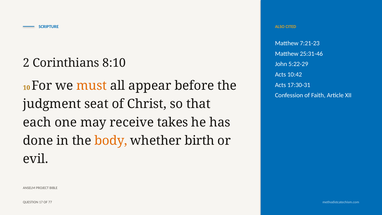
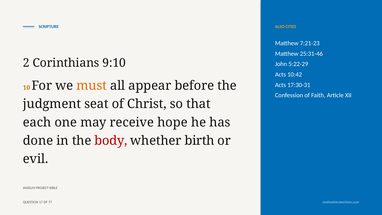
8:10: 8:10 -> 9:10 (114, 63)
takes: takes -> hope (172, 122)
body colour: orange -> red (111, 141)
